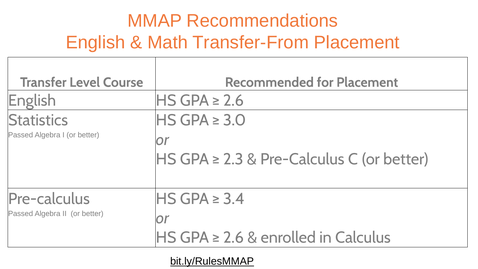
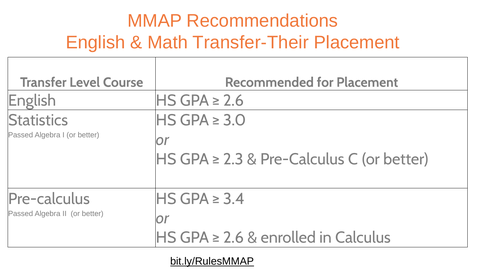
Transfer-From: Transfer-From -> Transfer-Their (251, 43)
